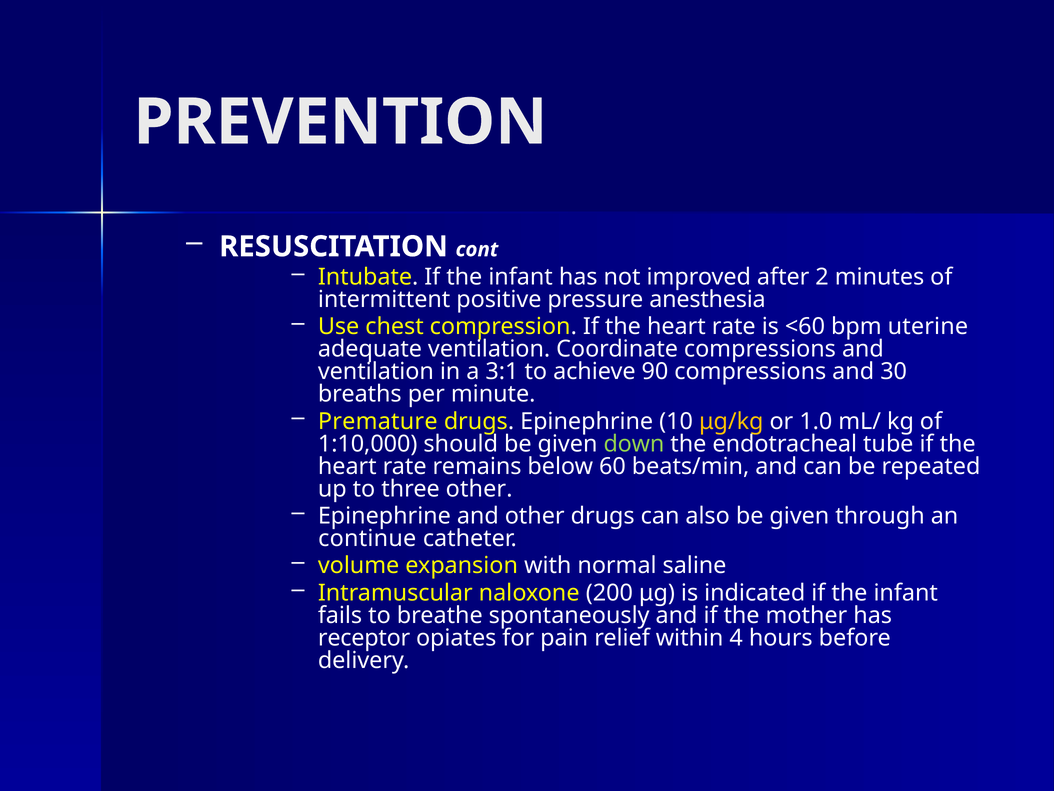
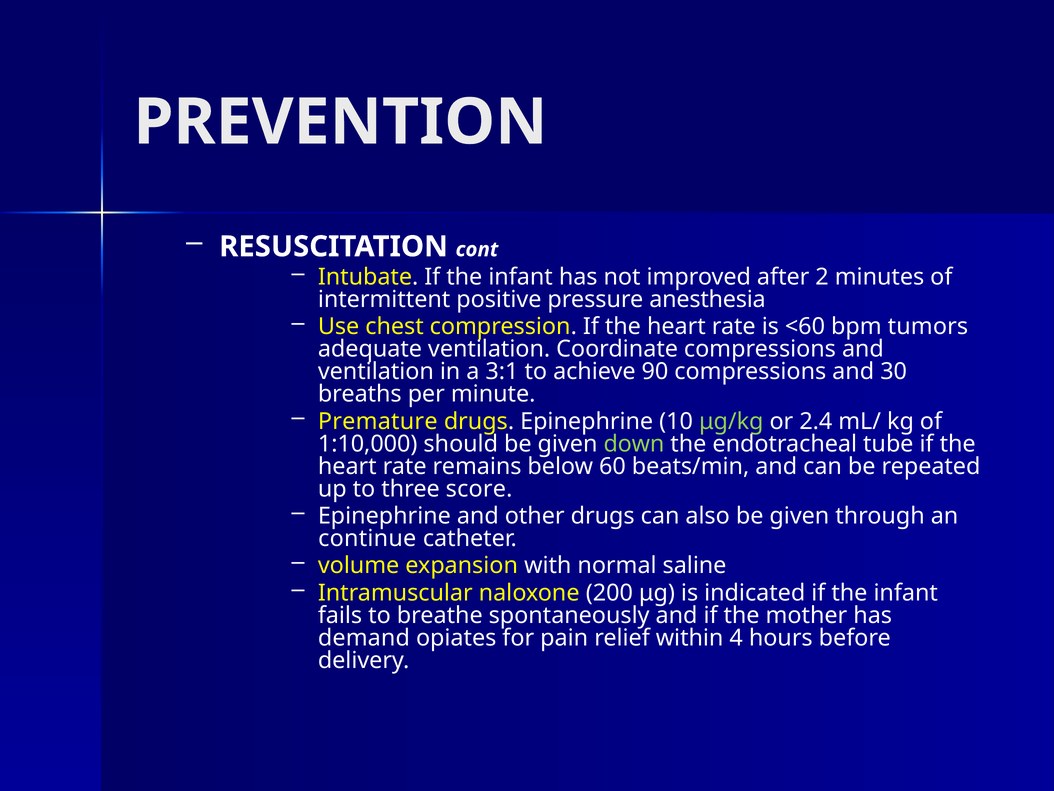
uterine: uterine -> tumors (928, 326)
μg/kg colour: yellow -> light green (731, 421)
1.0: 1.0 -> 2.4 (816, 421)
three other: other -> score (479, 488)
receptor: receptor -> demand (364, 637)
